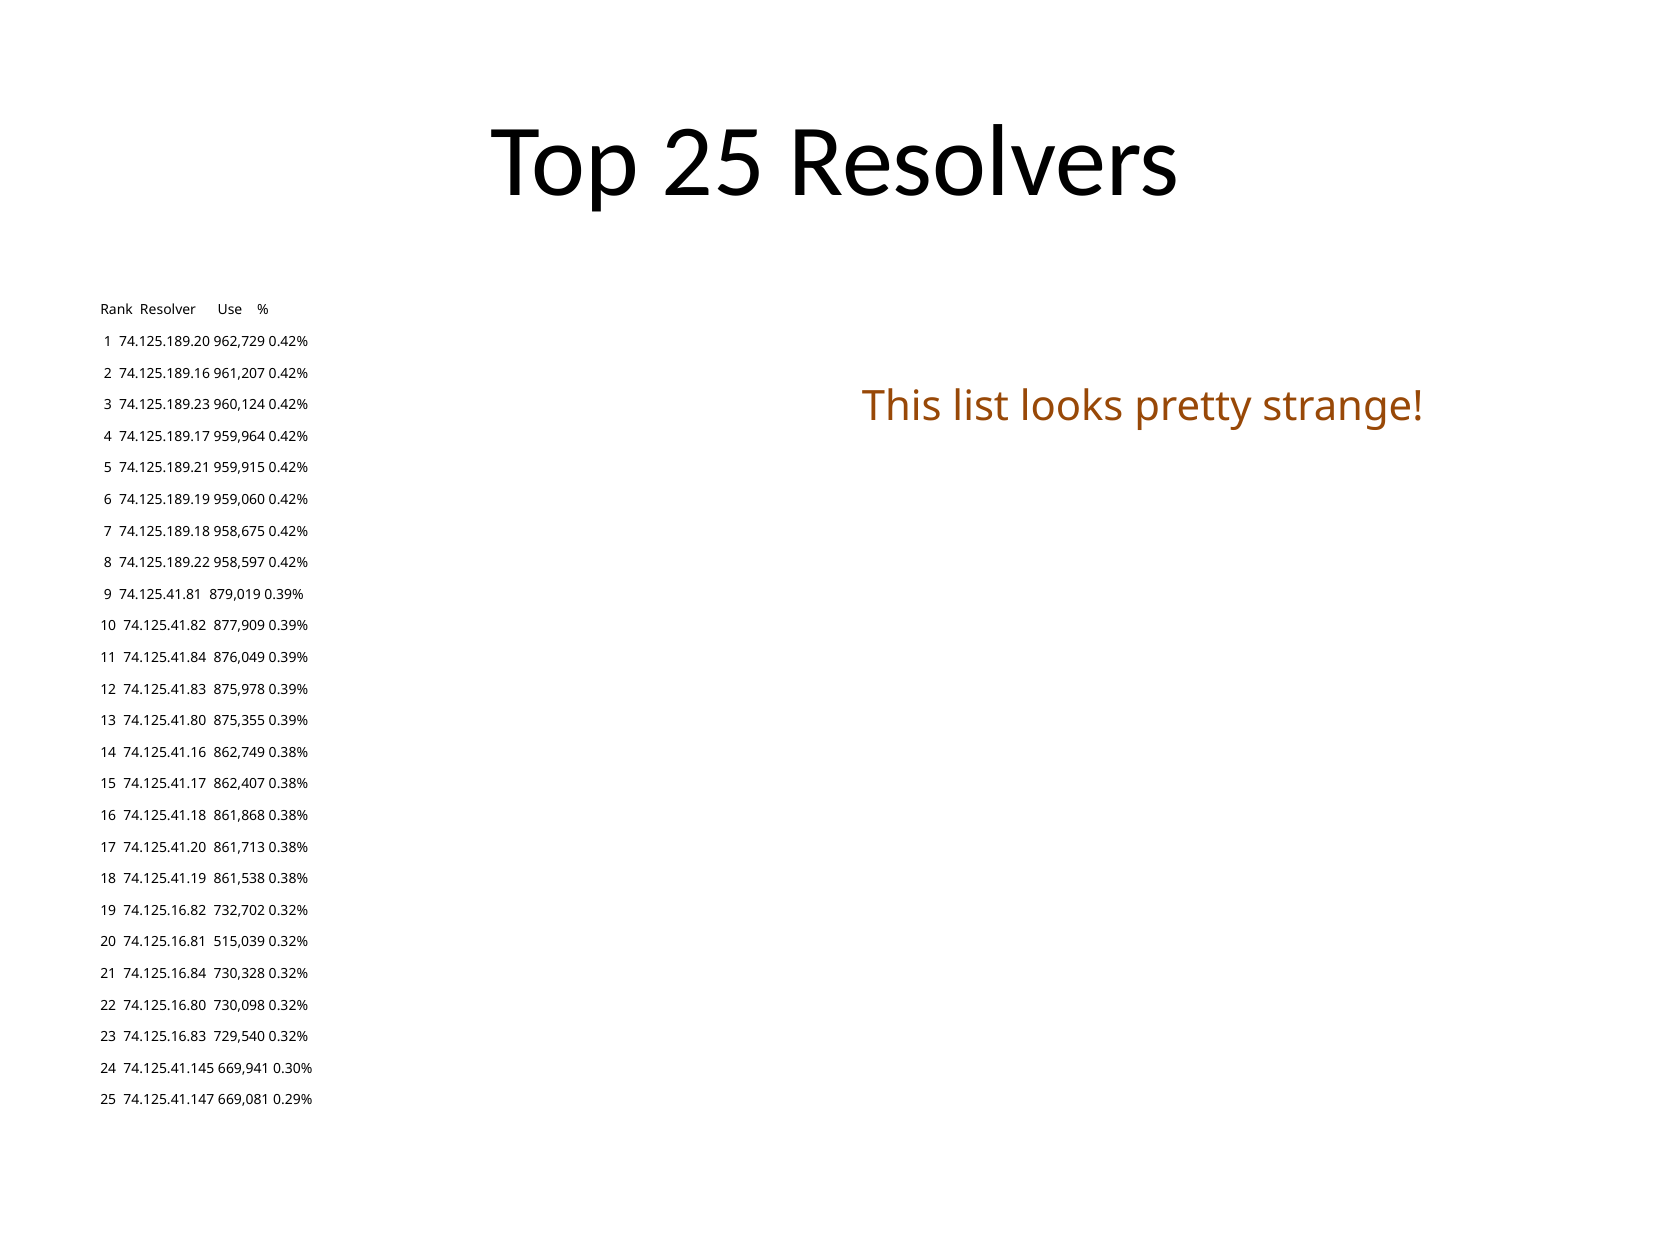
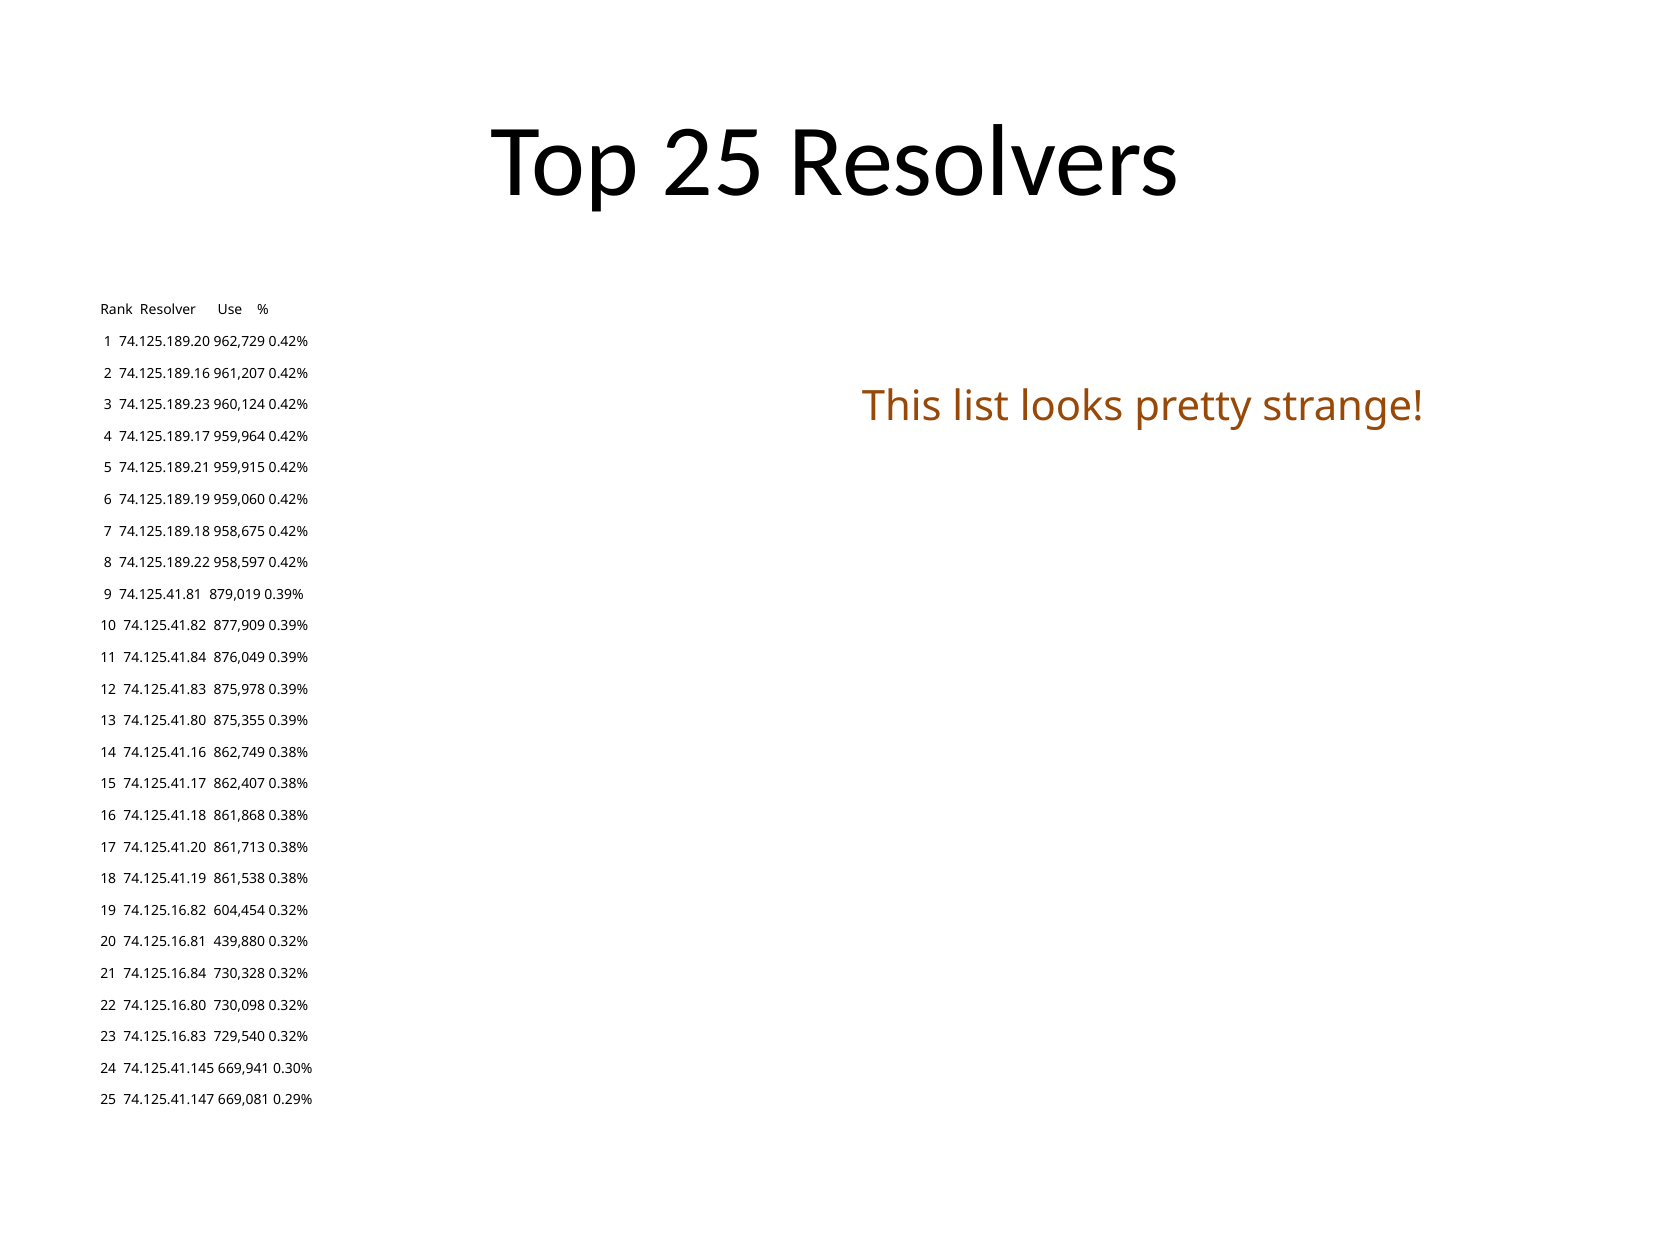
732,702: 732,702 -> 604,454 (239, 911)
515,039: 515,039 -> 439,880 (239, 942)
